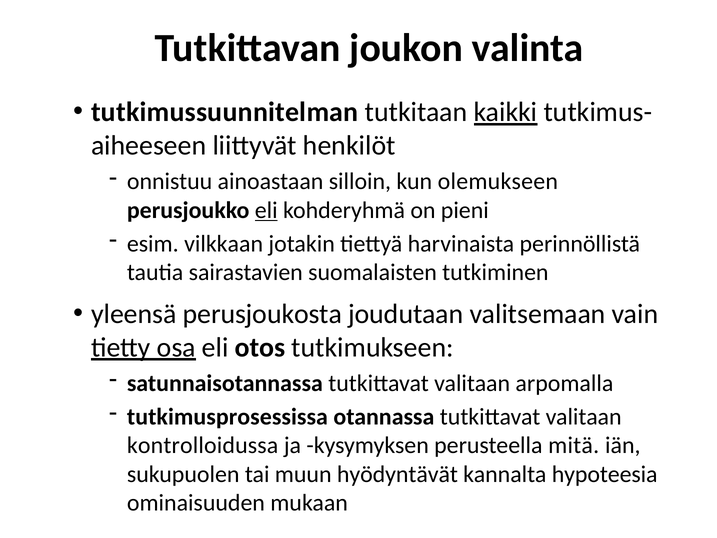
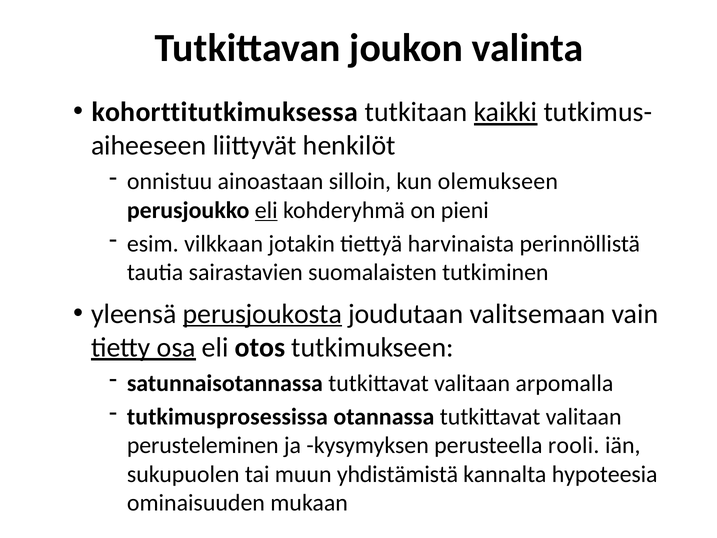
tutkimussuunnitelman: tutkimussuunnitelman -> kohorttitutkimuksessa (225, 112)
perusjoukosta underline: none -> present (262, 314)
kontrolloidussa: kontrolloidussa -> perusteleminen (203, 445)
mitä: mitä -> rooli (574, 445)
hyödyntävät: hyödyntävät -> yhdistämistä (398, 474)
